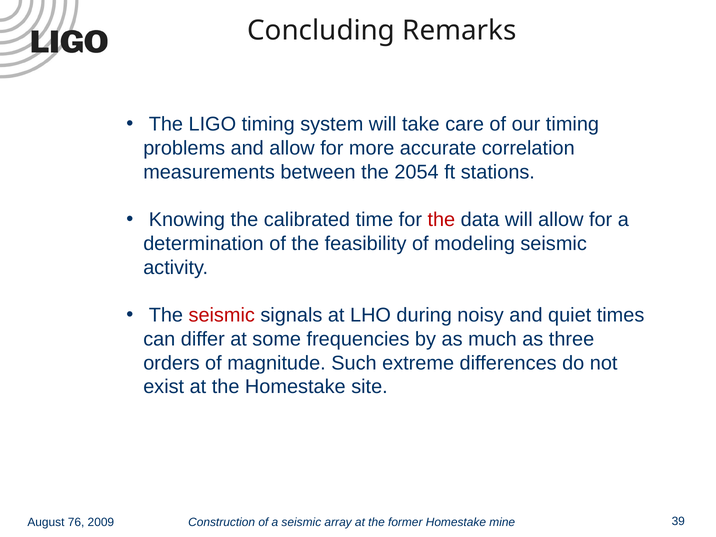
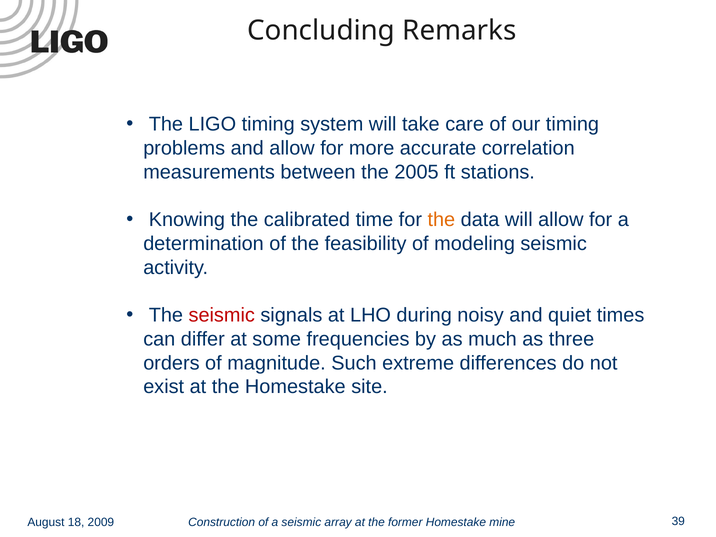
2054: 2054 -> 2005 (417, 172)
the colour: red -> orange (441, 220)
76: 76 -> 18 (76, 522)
